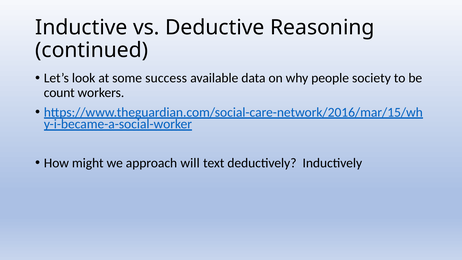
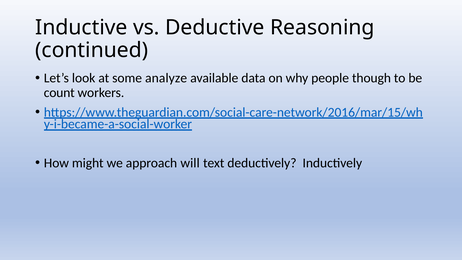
success: success -> analyze (166, 78)
society: society -> though (371, 78)
